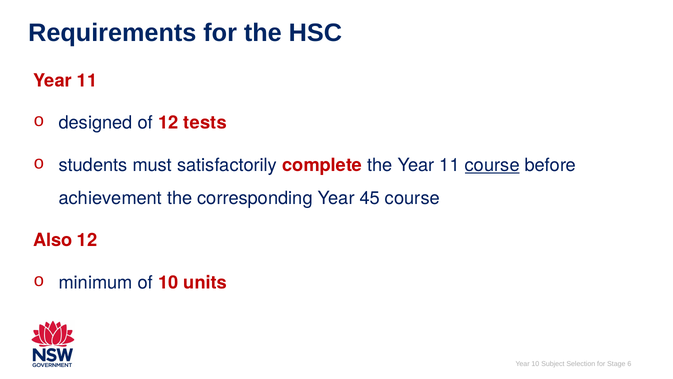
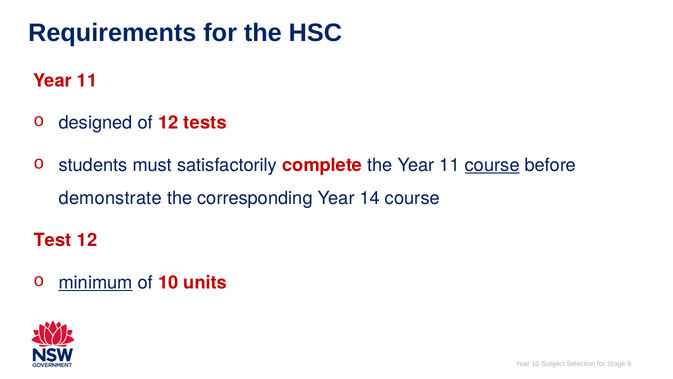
achievement: achievement -> demonstrate (110, 198)
45: 45 -> 14 (370, 198)
Also: Also -> Test (53, 240)
minimum underline: none -> present (96, 282)
